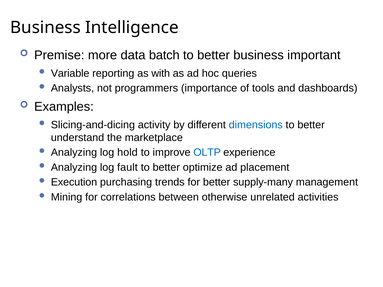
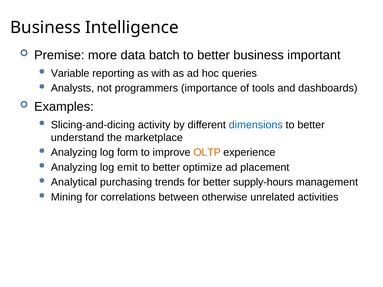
hold: hold -> form (128, 153)
OLTP colour: blue -> orange (207, 153)
fault: fault -> emit (127, 167)
Execution: Execution -> Analytical (74, 182)
supply-many: supply-many -> supply-hours (263, 182)
